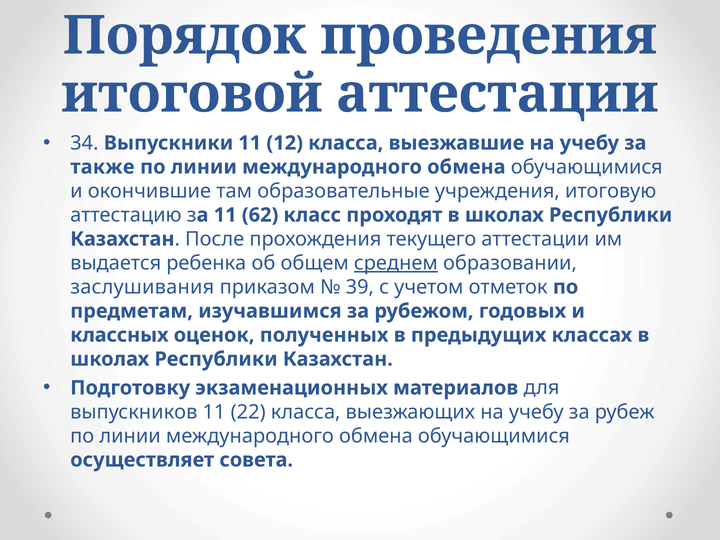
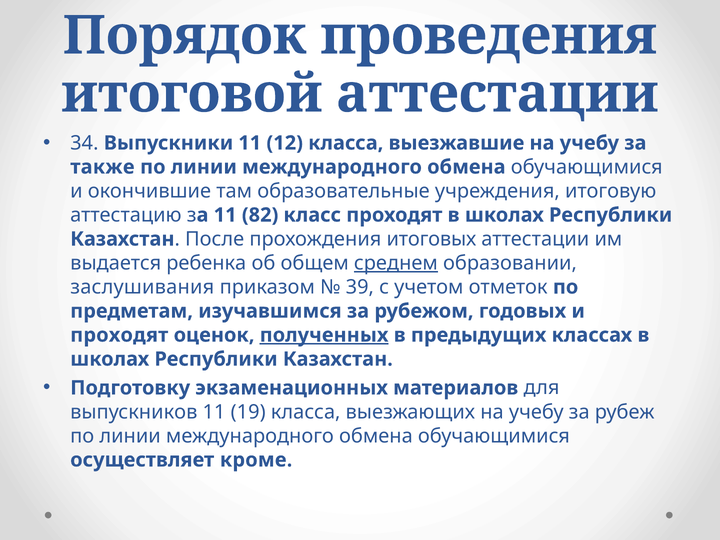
62: 62 -> 82 (260, 215)
текущего: текущего -> итоговых (431, 239)
классных: классных -> проходят (119, 335)
полученных underline: none -> present (324, 335)
22: 22 -> 19 (248, 412)
совета: совета -> кроме (256, 460)
